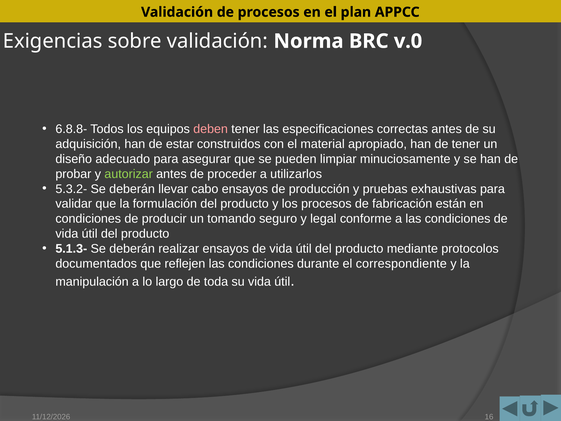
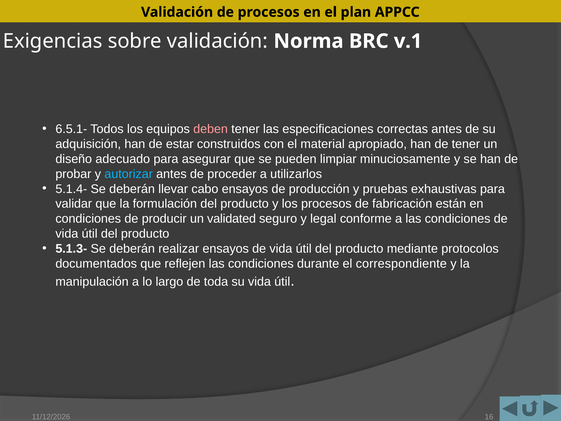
v.0: v.0 -> v.1 (408, 41)
6.8.8-: 6.8.8- -> 6.5.1- (71, 129)
autorizar colour: light green -> light blue (129, 174)
5.3.2-: 5.3.2- -> 5.1.4- (71, 189)
tomando: tomando -> validated (232, 219)
